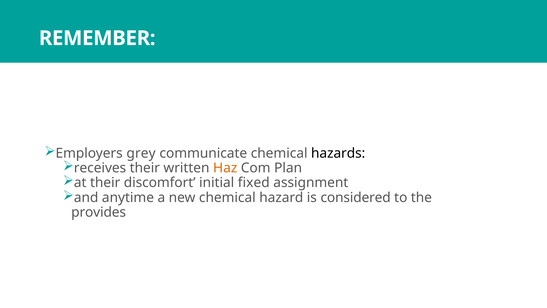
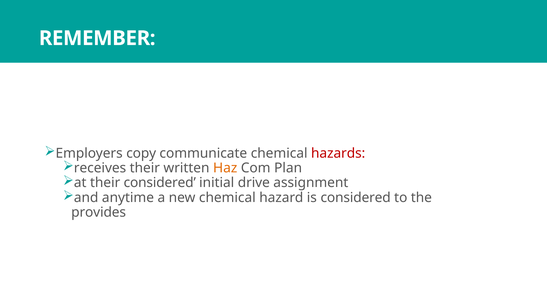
grey: grey -> copy (141, 153)
hazards colour: black -> red (338, 153)
their discomfort: discomfort -> considered (160, 183)
fixed: fixed -> drive (254, 183)
